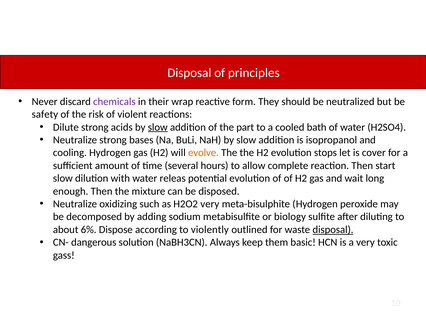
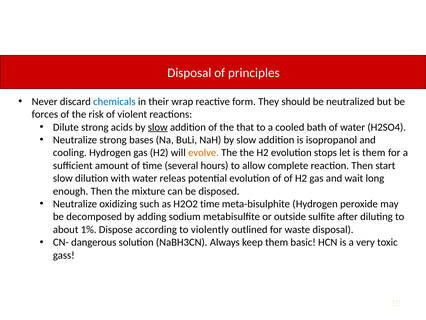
chemicals colour: purple -> blue (114, 101)
safety: safety -> forces (45, 114)
part: part -> that (245, 127)
is cover: cover -> them (374, 153)
H2O2 very: very -> time (210, 204)
biology: biology -> outside (290, 216)
6%: 6% -> 1% (89, 229)
disposal underline: present -> none (333, 229)
